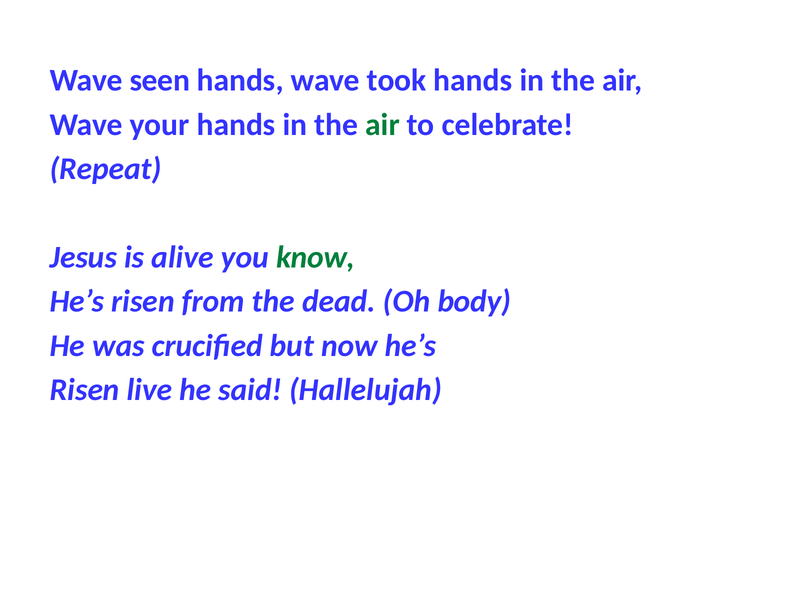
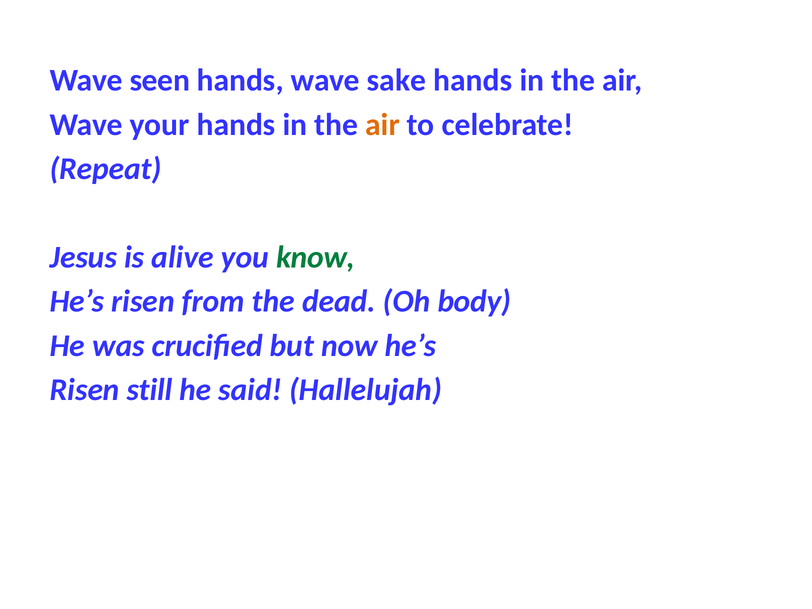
took: took -> sake (396, 80)
air colour: green -> orange (382, 125)
live: live -> still (150, 390)
